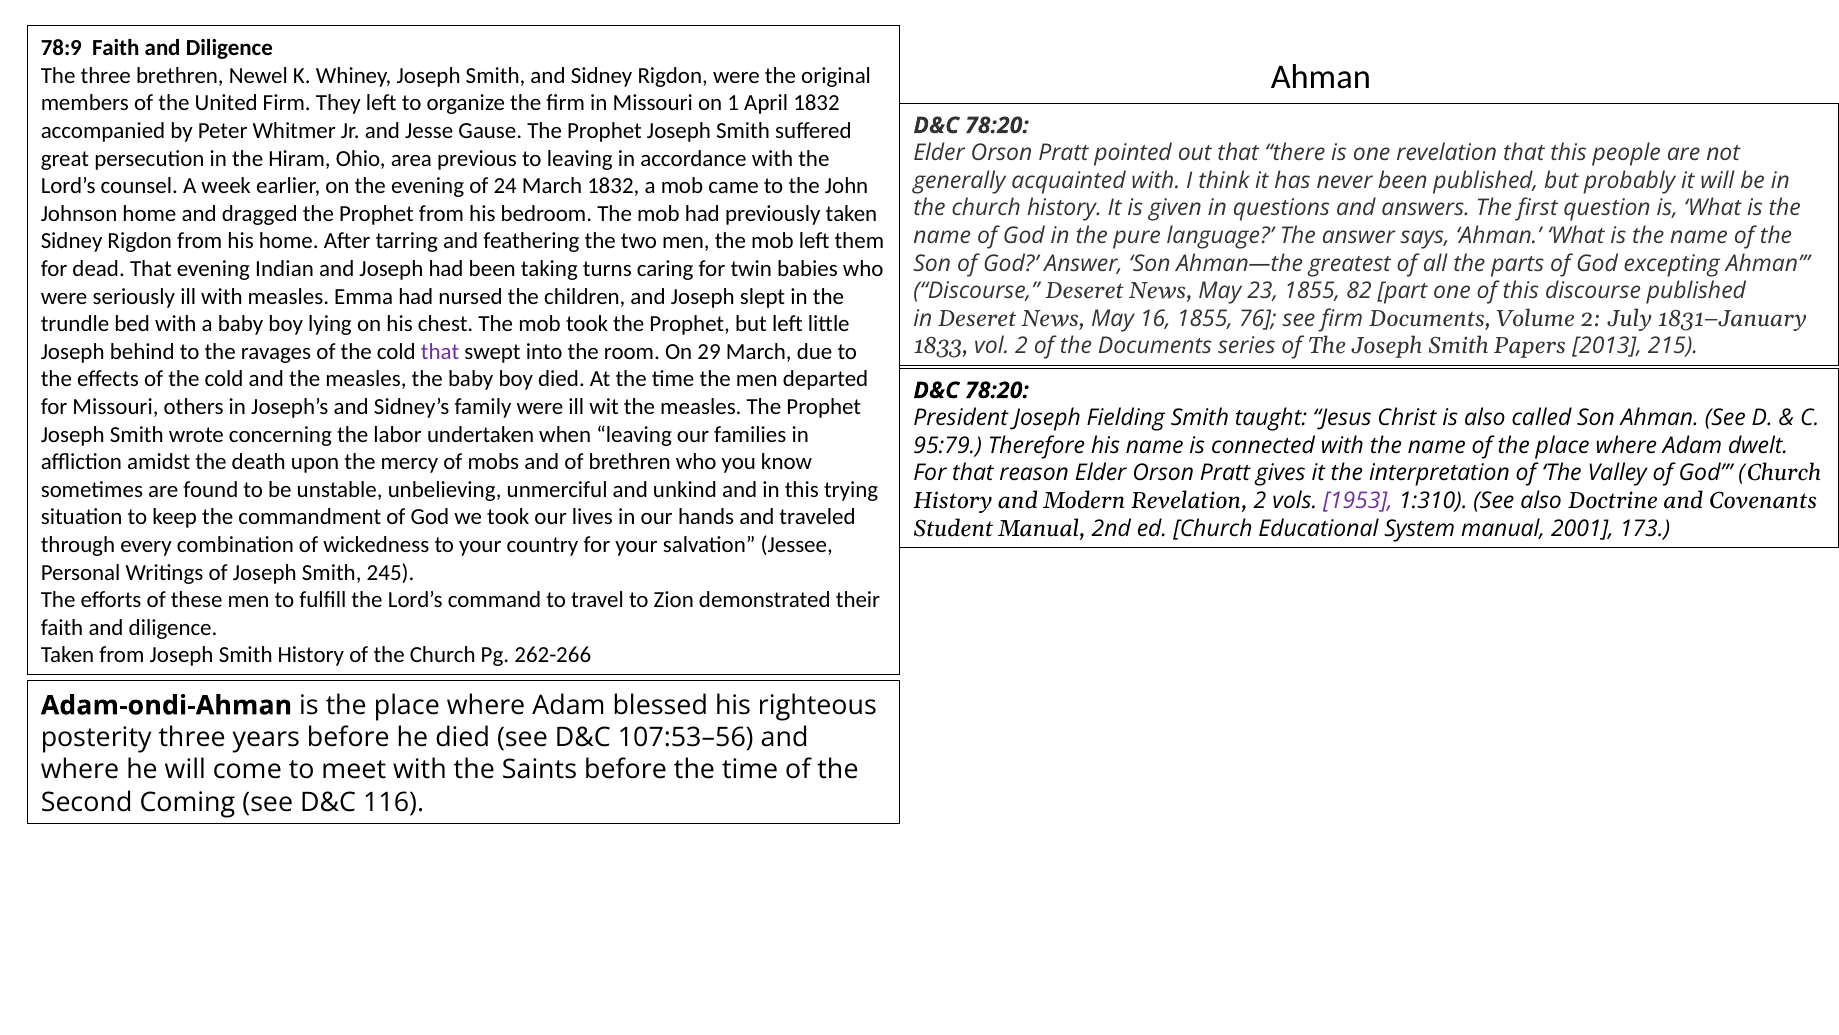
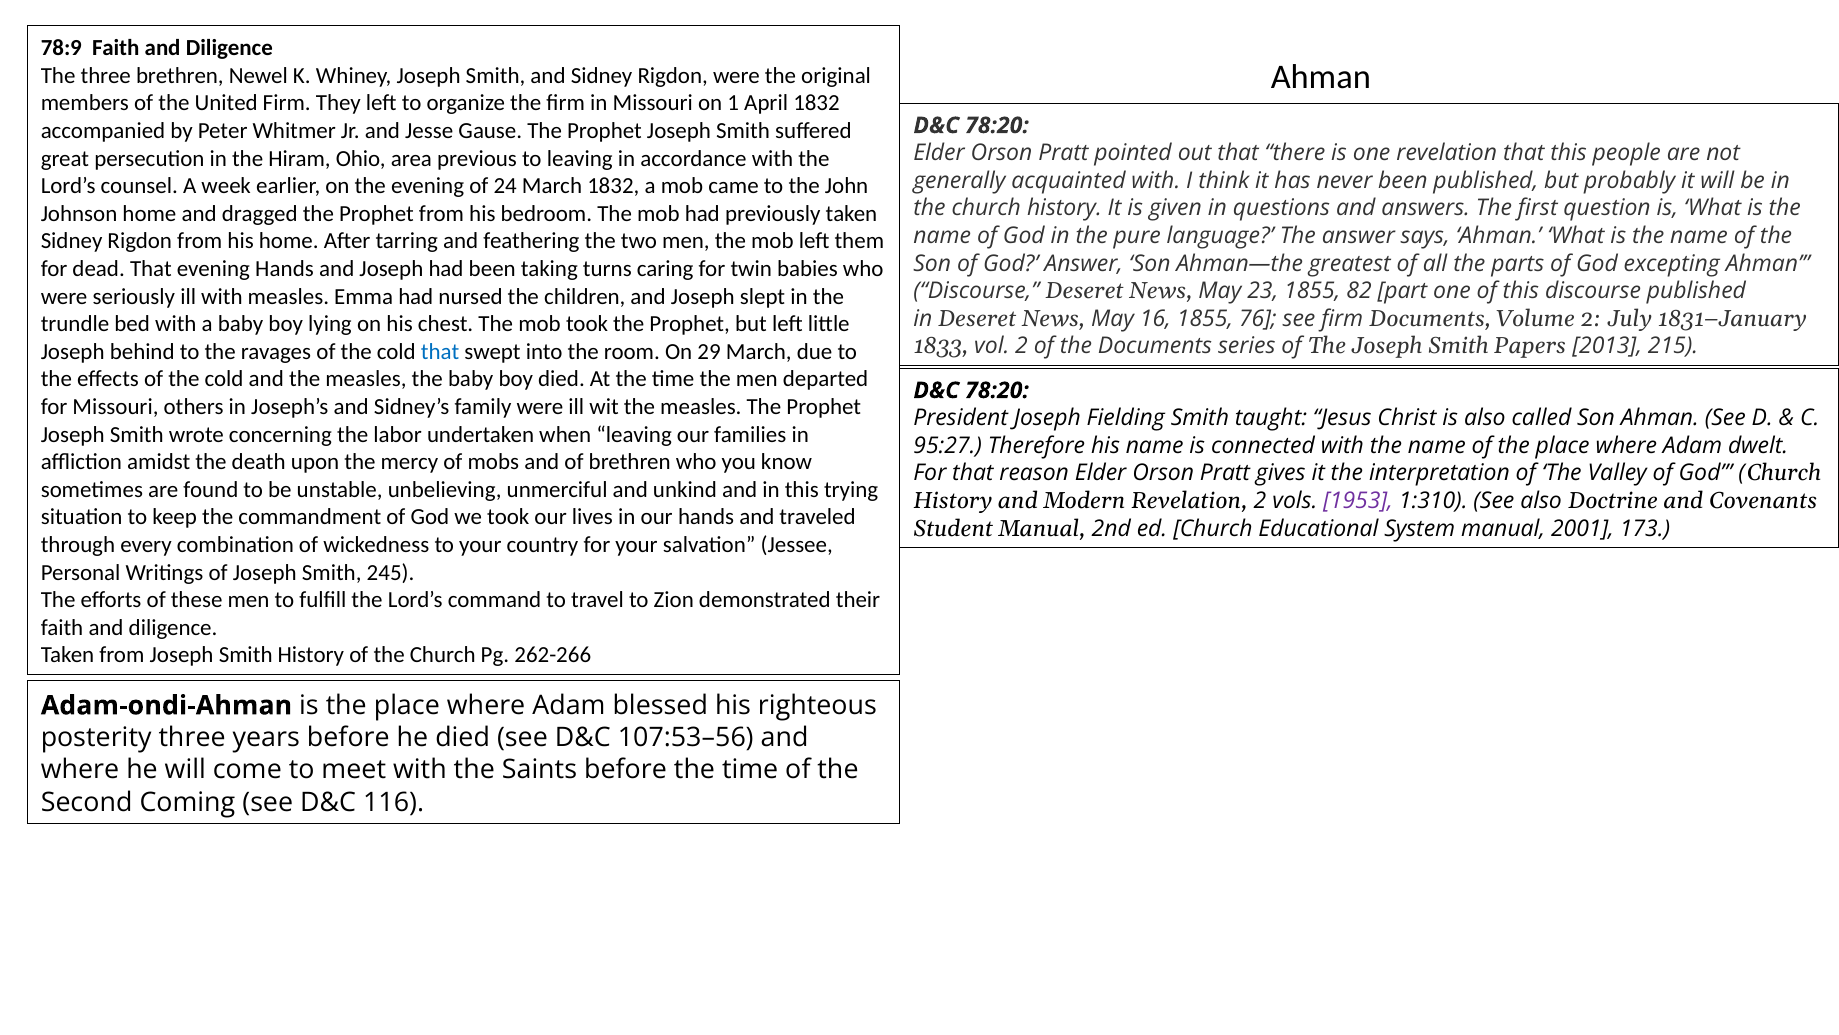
evening Indian: Indian -> Hands (285, 269)
that colour: purple -> blue (440, 352)
95:79: 95:79 -> 95:27 (948, 445)
